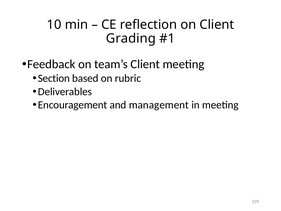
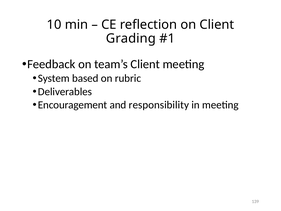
Section: Section -> System (54, 78)
management: management -> responsibility (159, 105)
